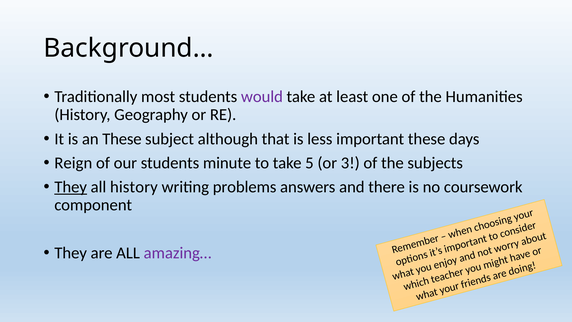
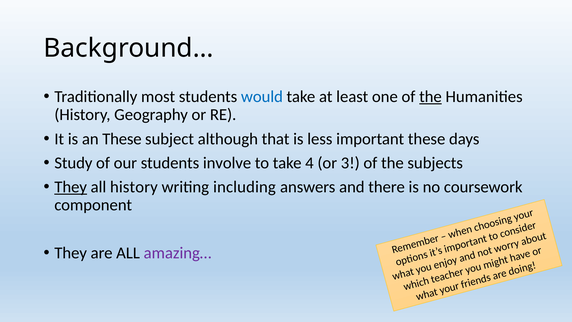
would colour: purple -> blue (262, 97)
the underline: none -> present (430, 97)
Reign: Reign -> Study (73, 163)
minute: minute -> involve (227, 163)
5: 5 -> 4 (309, 163)
problems: problems -> including (244, 187)
